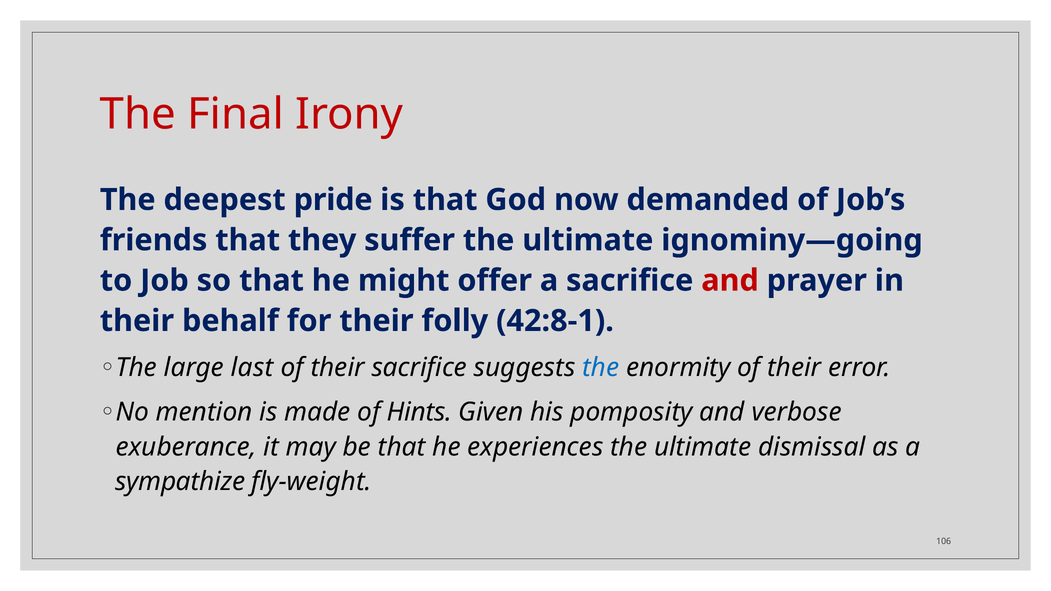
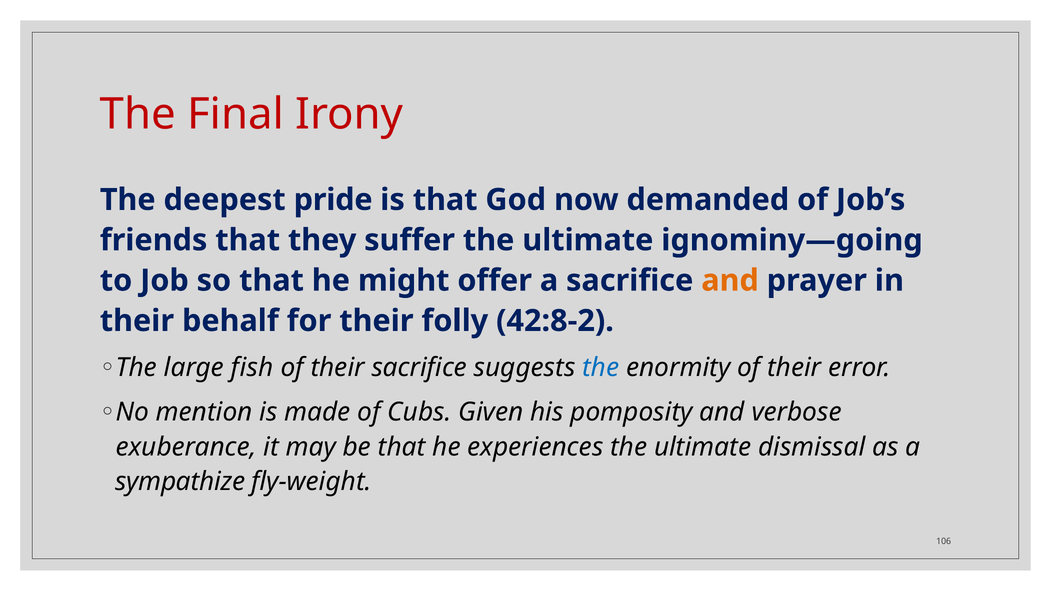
and colour: red -> orange (730, 281)
42:8-1: 42:8-1 -> 42:8-2 (555, 321)
last: last -> fish (252, 368)
Hints: Hints -> Cubs (419, 412)
